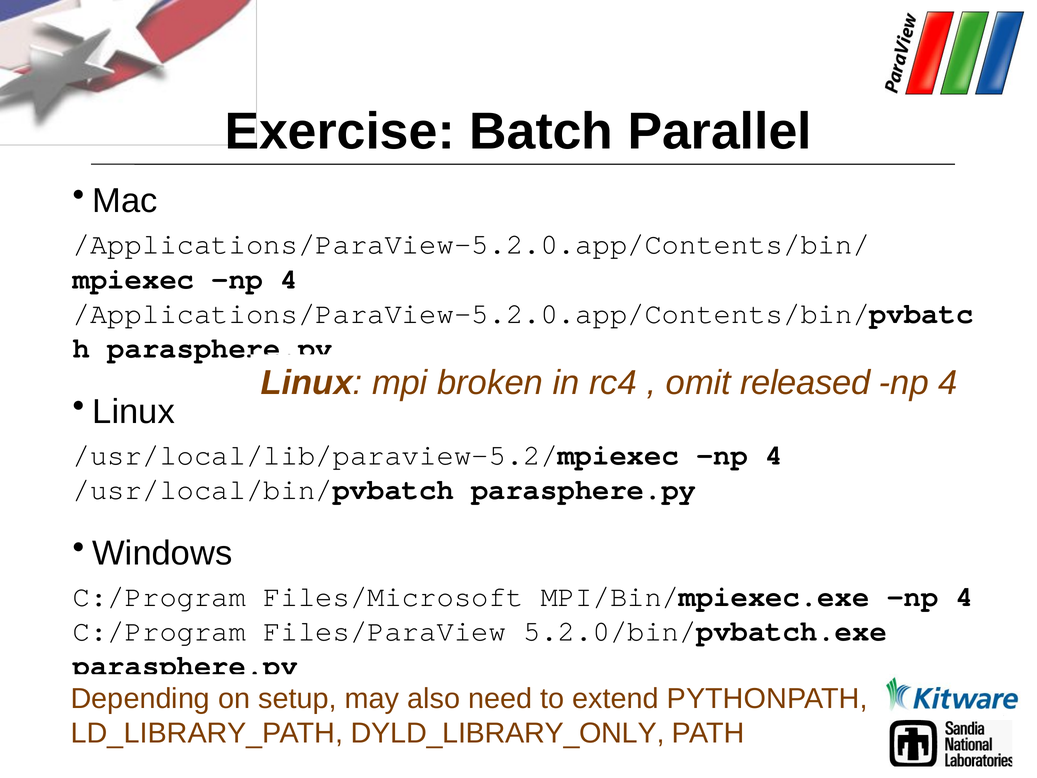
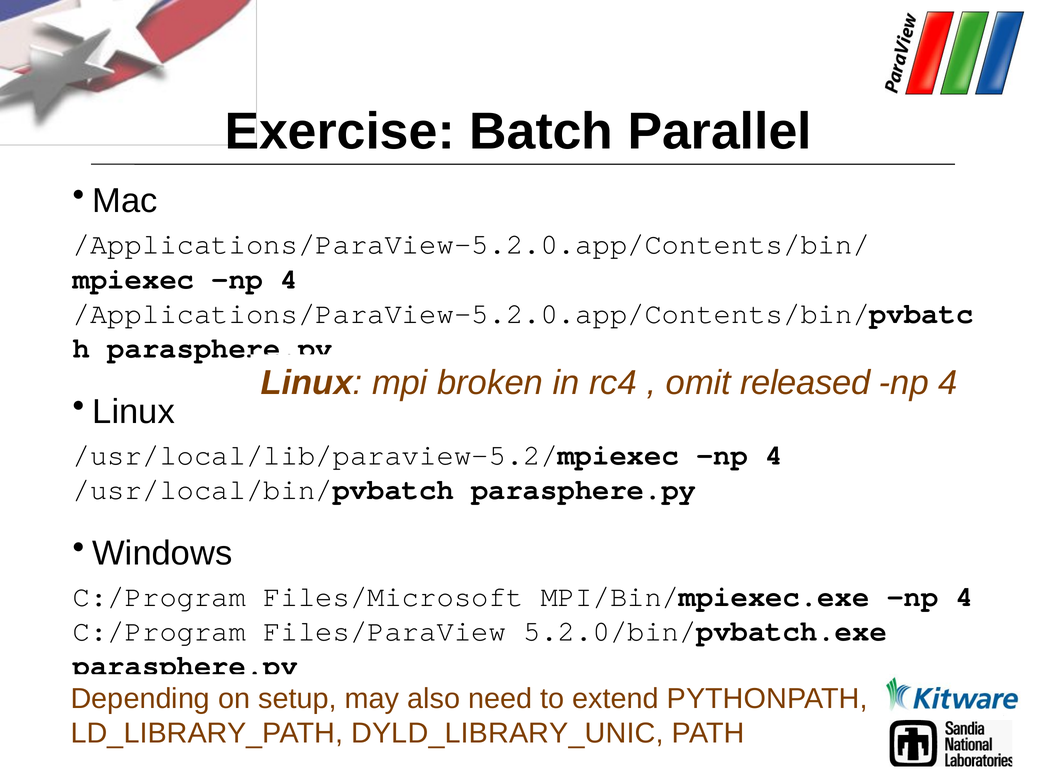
DYLD_LIBRARY_ONLY: DYLD_LIBRARY_ONLY -> DYLD_LIBRARY_UNIC (507, 733)
